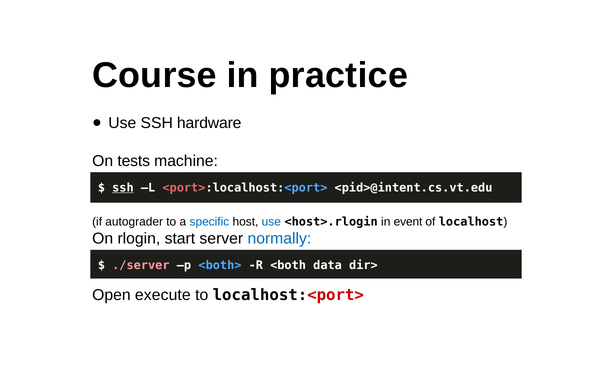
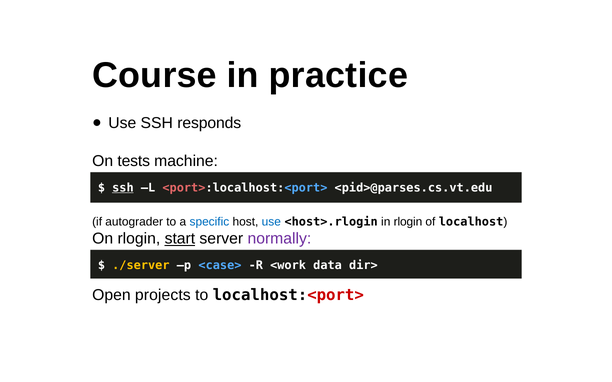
hardware: hardware -> responds (209, 123)
<pid>@intent.cs.vt.edu: <pid>@intent.cs.vt.edu -> <pid>@parses.cs.vt.edu (414, 188)
in event: event -> rlogin (408, 222)
start underline: none -> present (180, 239)
normally colour: blue -> purple (279, 239)
./server colour: pink -> yellow (141, 266)
<both>: <both> -> <case> (220, 266)
<both: <both -> <work (288, 266)
execute: execute -> projects (163, 296)
